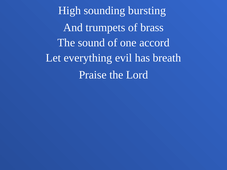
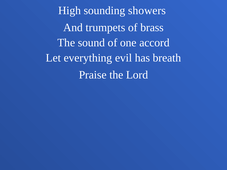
bursting: bursting -> showers (147, 11)
